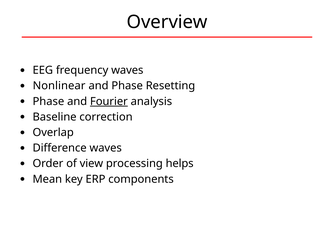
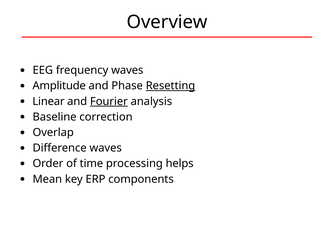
Nonlinear: Nonlinear -> Amplitude (59, 86)
Resetting underline: none -> present (170, 86)
Phase: Phase -> Linear (48, 102)
view: view -> time (91, 164)
